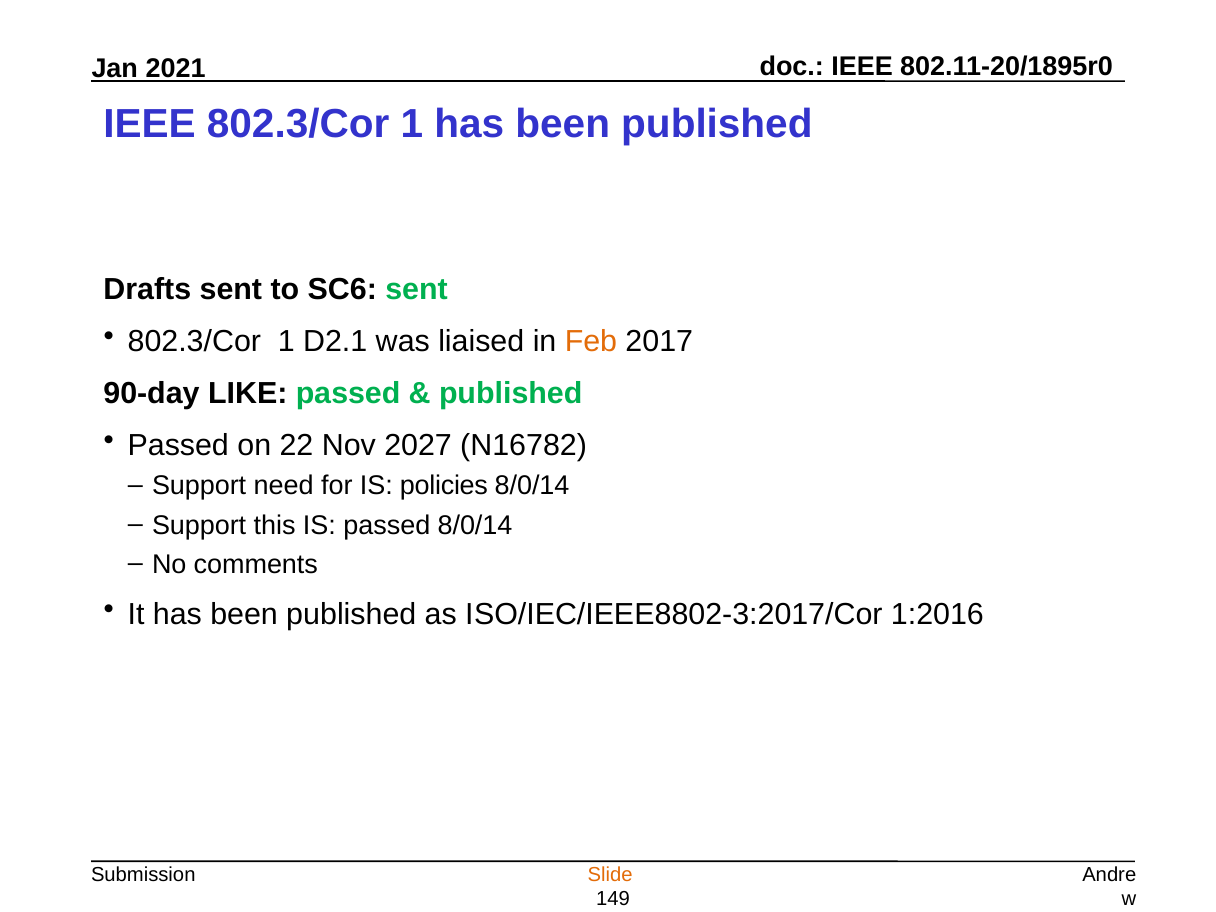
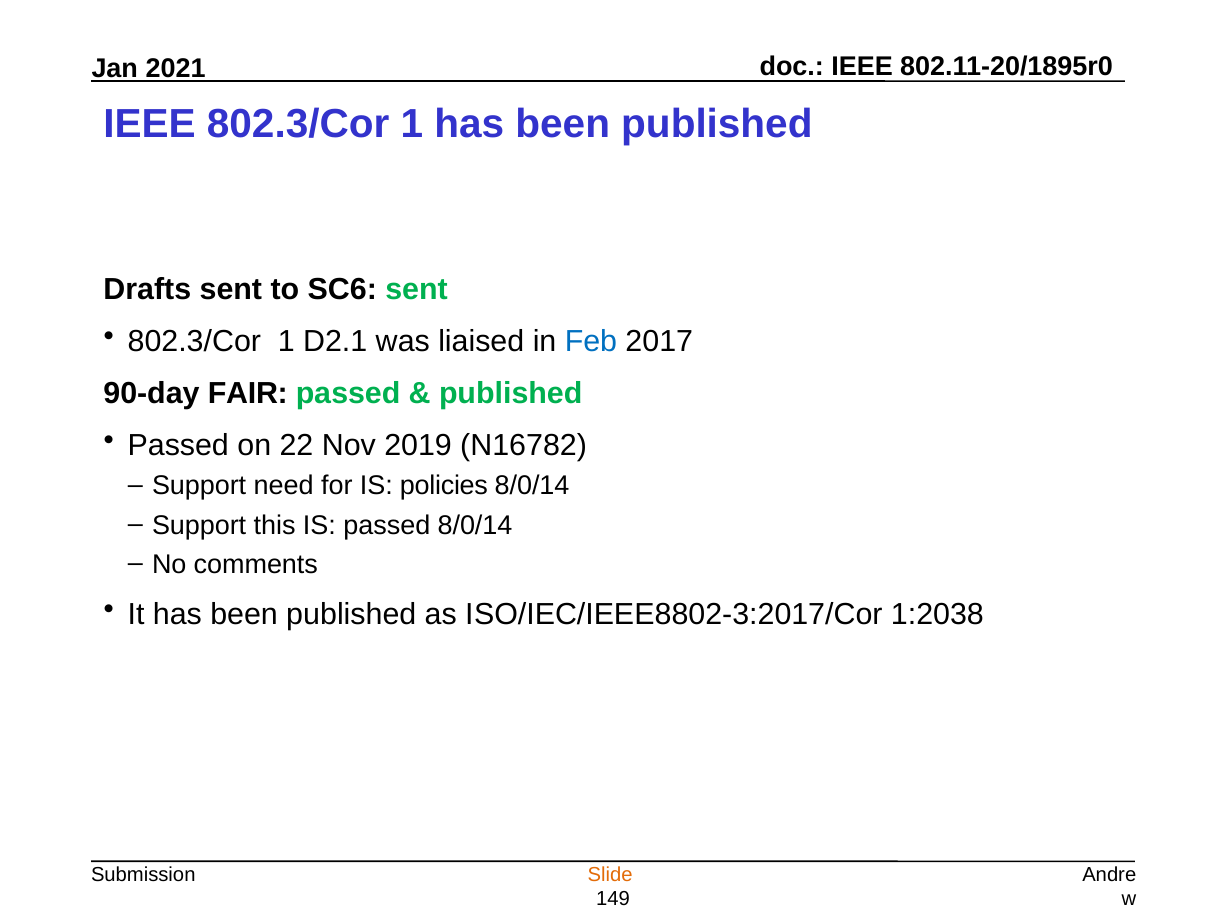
Feb colour: orange -> blue (591, 342)
LIKE: LIKE -> FAIR (248, 393)
2027: 2027 -> 2019 (418, 445)
1:2016: 1:2016 -> 1:2038 (937, 614)
